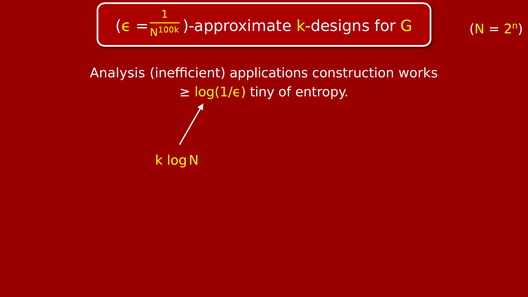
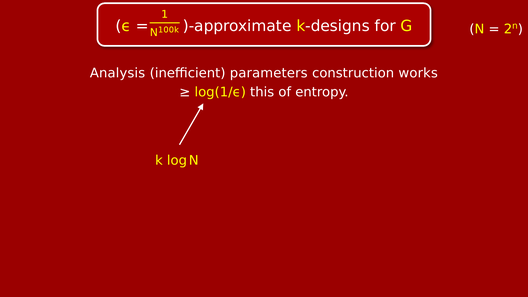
applications: applications -> parameters (269, 73)
tiny: tiny -> this (262, 92)
